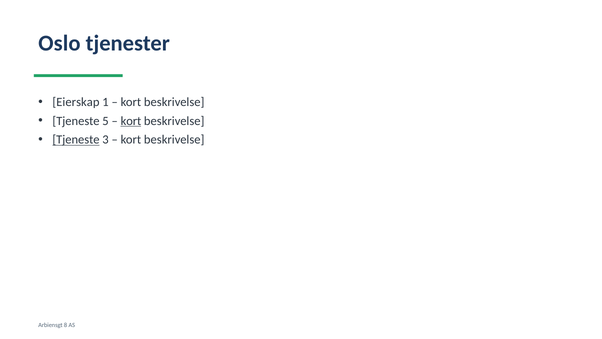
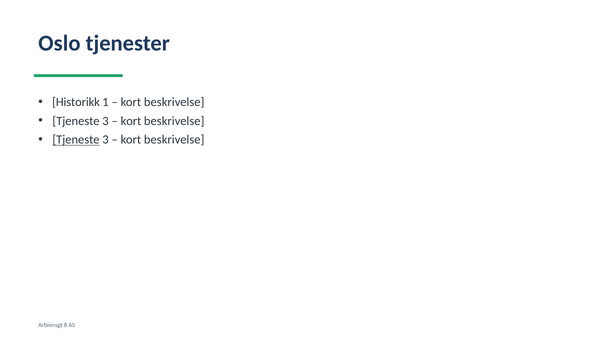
Eierskap: Eierskap -> Historikk (76, 102)
5: 5 -> 3 (106, 121)
kort underline: present -> none (131, 121)
